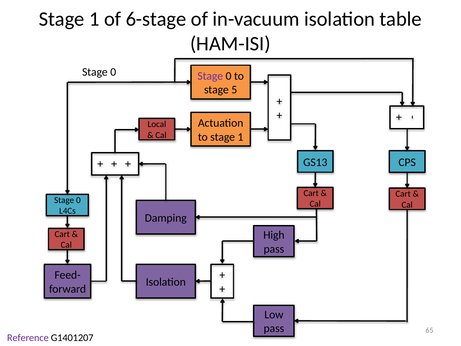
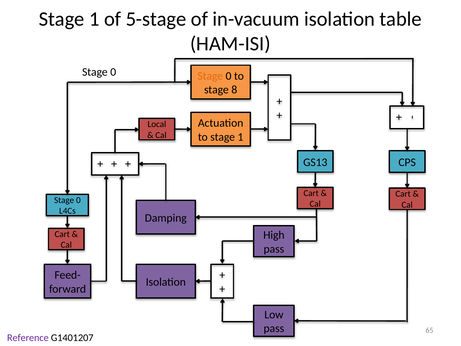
6-stage: 6-stage -> 5-stage (156, 19)
Stage colour: purple -> orange (210, 76)
5: 5 -> 8 (234, 90)
